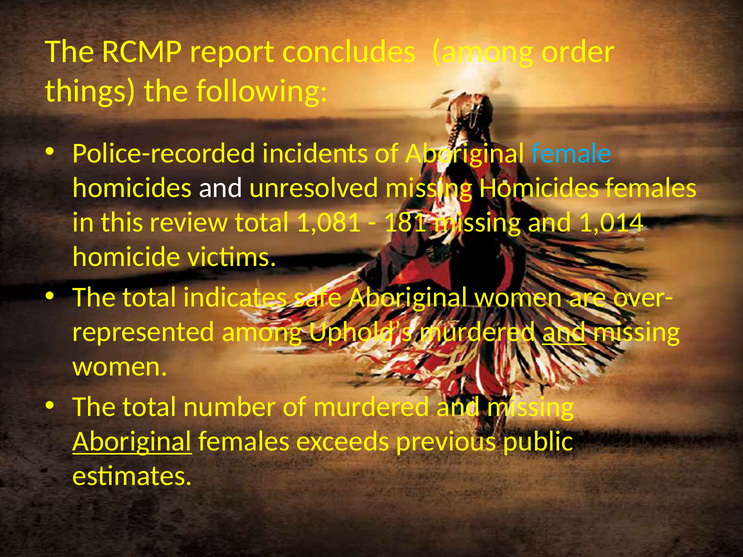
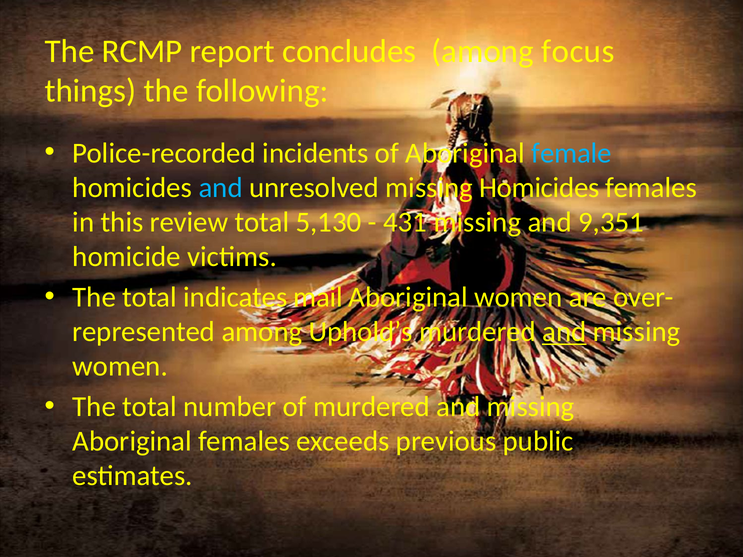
order: order -> focus (578, 51)
and colour: white -> light blue (221, 188)
1,081: 1,081 -> 5,130 (329, 222)
181: 181 -> 431 (405, 222)
1,014: 1,014 -> 9,351 (611, 222)
safe: safe -> mail (318, 297)
Aboriginal underline: present -> none (132, 441)
